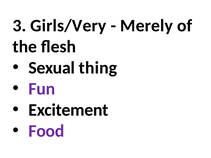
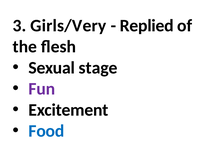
Merely: Merely -> Replied (147, 26)
thing: thing -> stage (98, 68)
Food colour: purple -> blue (46, 131)
